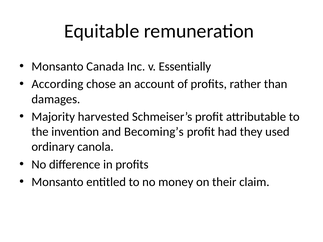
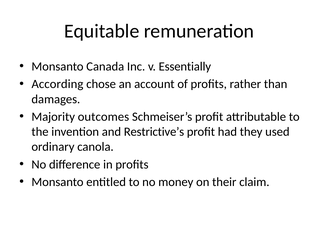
harvested: harvested -> outcomes (103, 117)
Becoming’s: Becoming’s -> Restrictive’s (154, 132)
